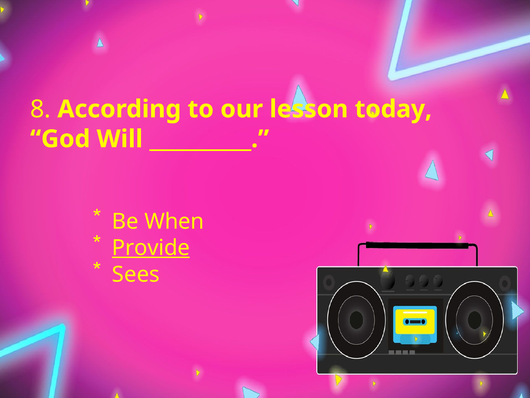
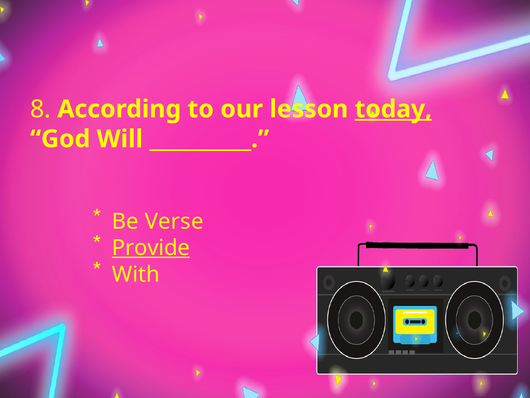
today underline: none -> present (393, 109)
When: When -> Verse (174, 221)
Sees: Sees -> With (136, 274)
